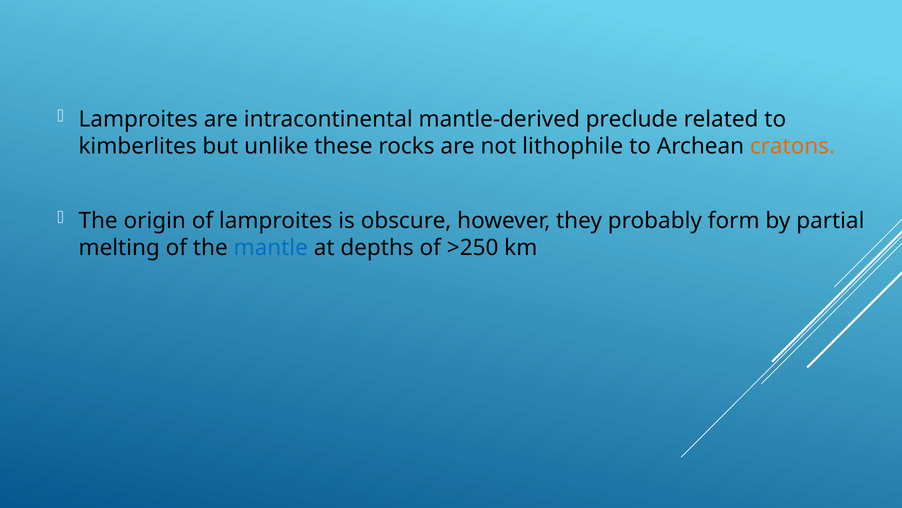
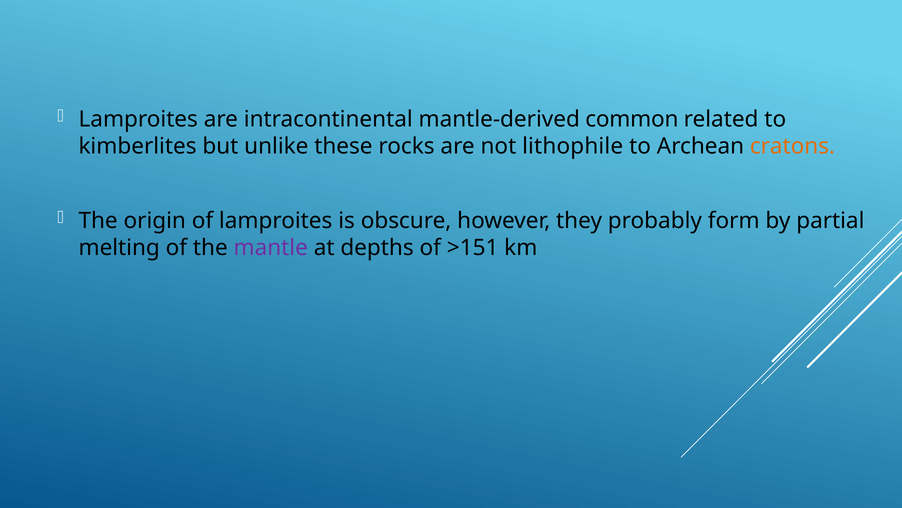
preclude: preclude -> common (632, 119)
mantle colour: blue -> purple (271, 248)
>250: >250 -> >151 (473, 248)
